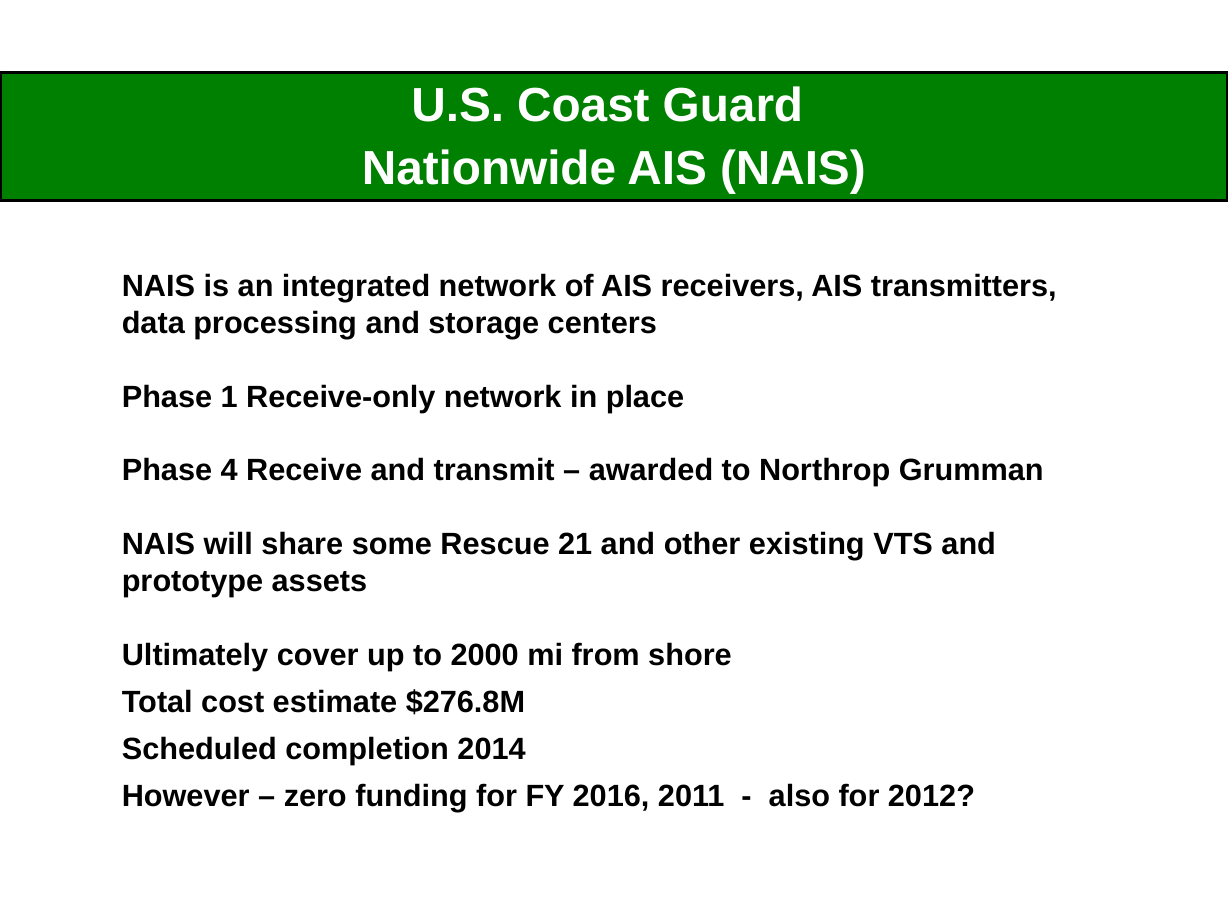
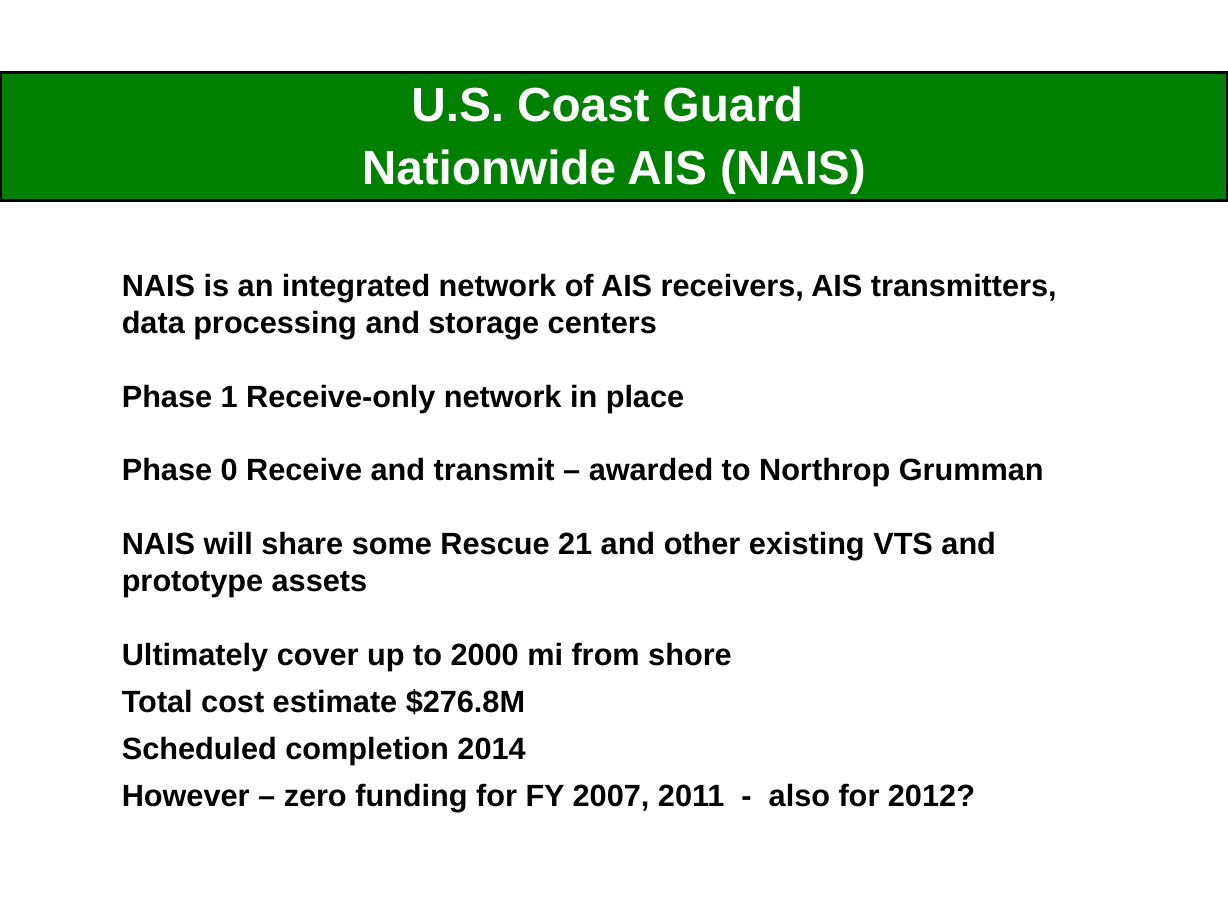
4: 4 -> 0 (229, 471)
2016: 2016 -> 2007 (611, 796)
